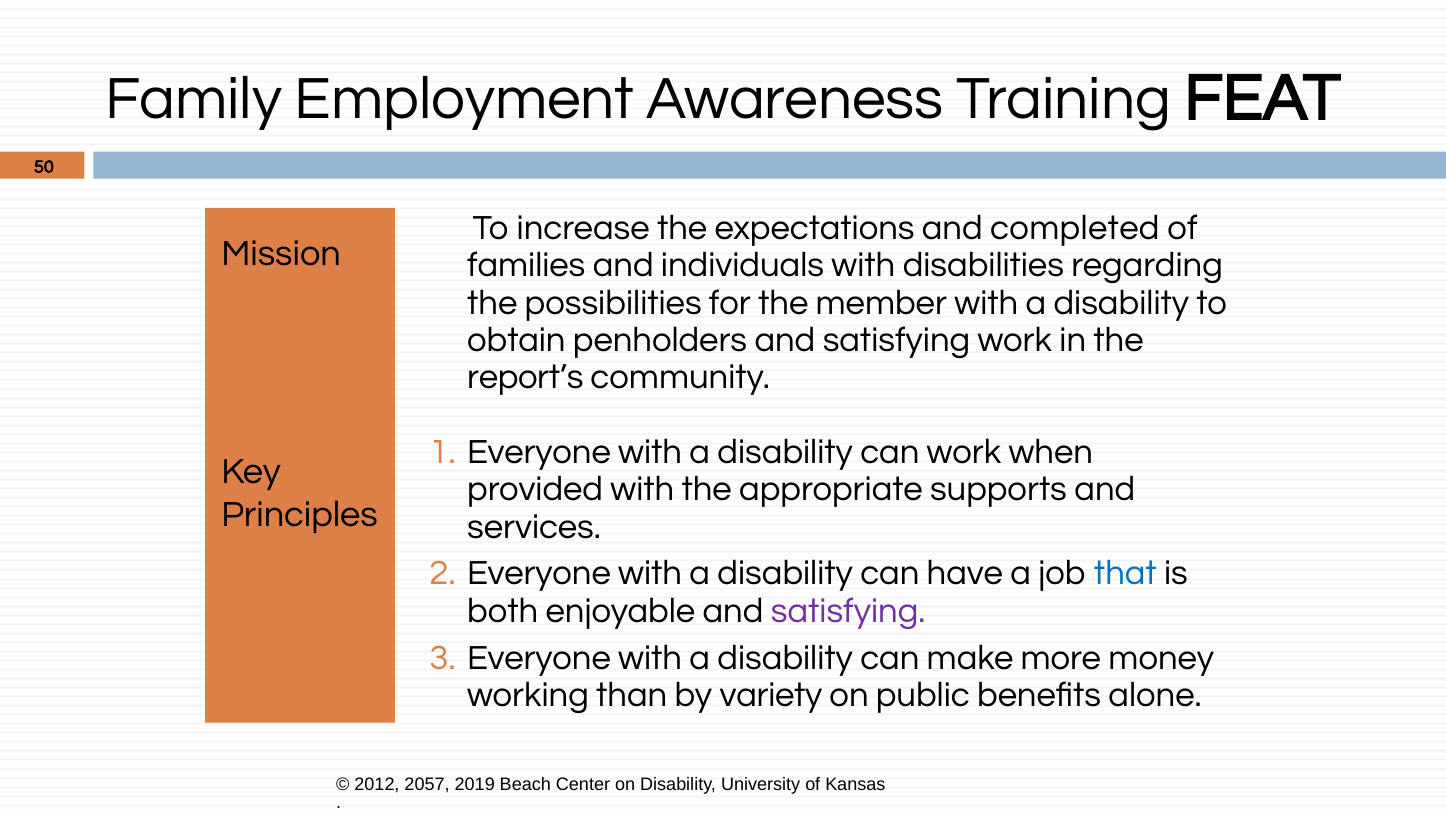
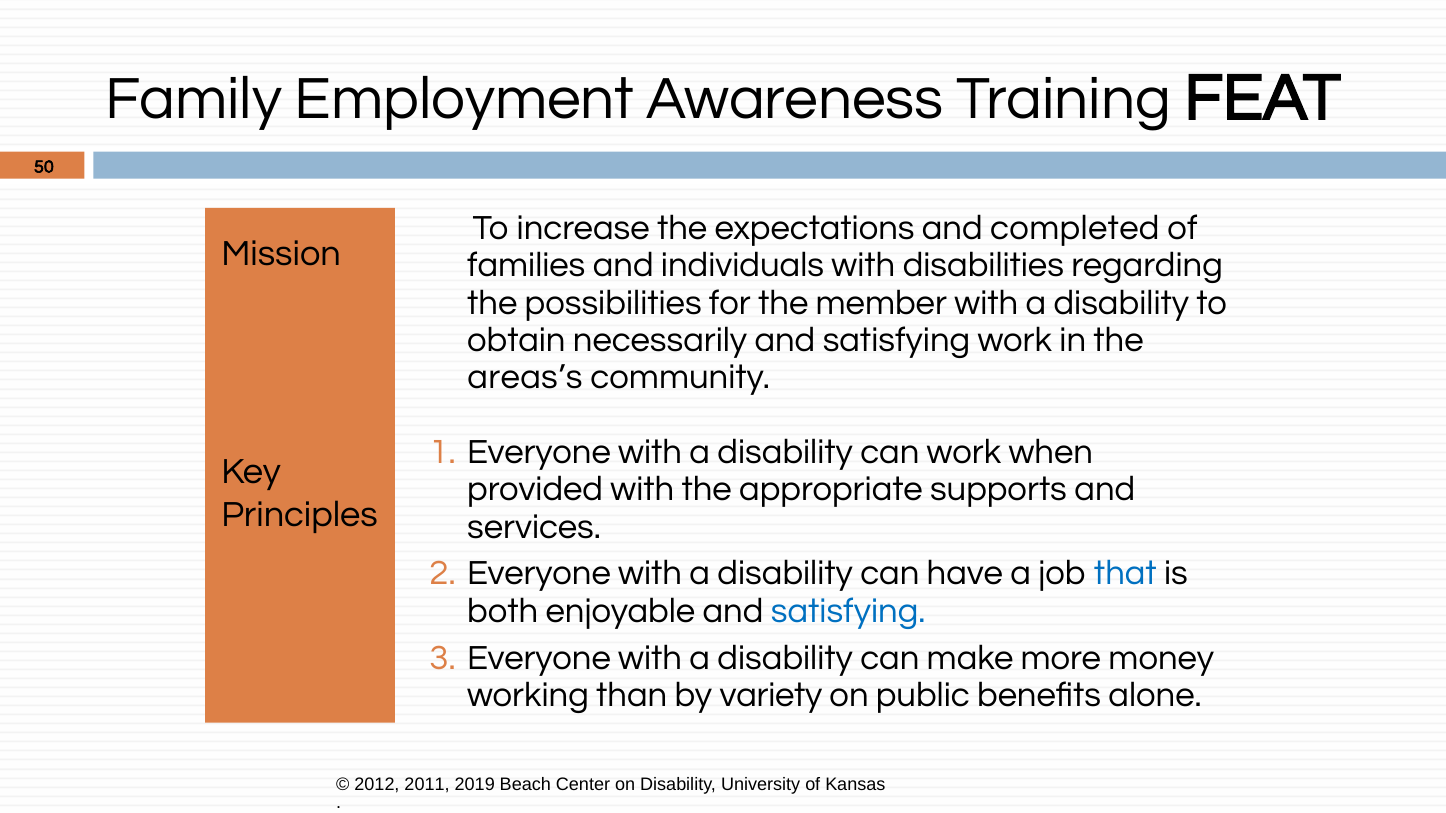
penholders: penholders -> necessarily (660, 340)
report’s: report’s -> areas’s (525, 378)
satisfying colour: purple -> blue (848, 611)
2057: 2057 -> 2011 (427, 785)
